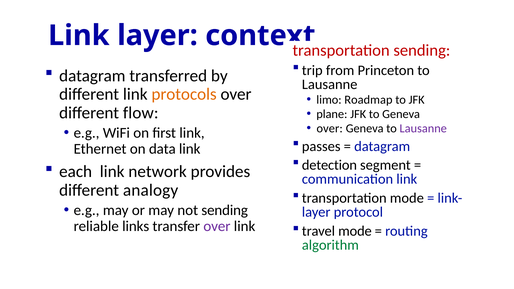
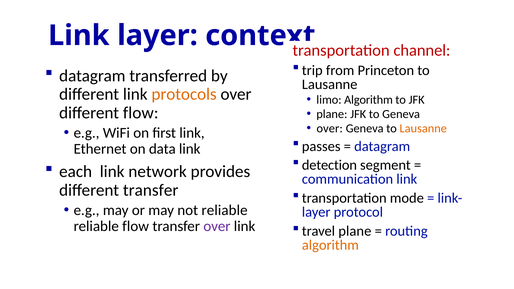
transportation sending: sending -> channel (422, 50)
limo Roadmap: Roadmap -> Algorithm (369, 100)
Lausanne colour: purple -> orange (423, 129)
different analogy: analogy -> transfer (151, 190)
not sending: sending -> reliable (225, 210)
reliable links: links -> flow (136, 226)
travel mode: mode -> plane (355, 231)
algorithm colour: green -> orange (330, 245)
